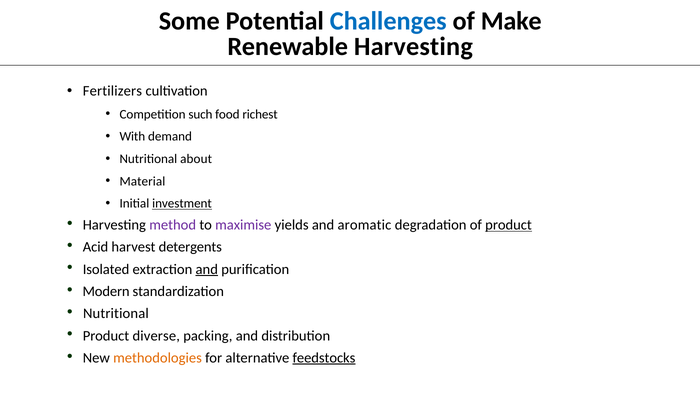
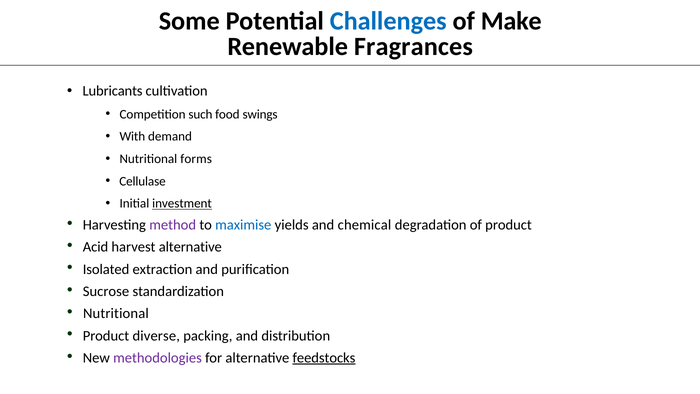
Renewable Harvesting: Harvesting -> Fragrances (413, 47)
Fertilizers: Fertilizers -> Lubricants (113, 91)
richest: richest -> swings (260, 114)
about: about -> forms (196, 159)
Material: Material -> Cellulase (142, 181)
maximise colour: purple -> blue (243, 225)
aromatic: aromatic -> chemical (364, 225)
product underline: present -> none (509, 225)
harvest detergents: detergents -> alternative (190, 247)
and underline: present -> none (207, 269)
Modern: Modern -> Sucrose (106, 291)
methodologies colour: orange -> purple (157, 358)
